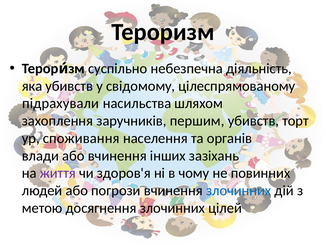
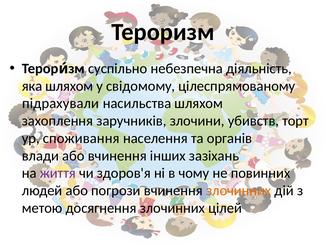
яка убивств: убивств -> шляхом (69, 86)
першим: першим -> злочини (197, 121)
злочинних colour: blue -> orange (239, 190)
